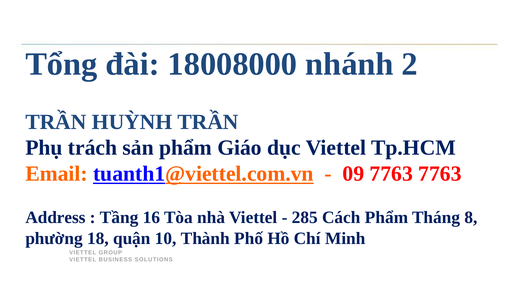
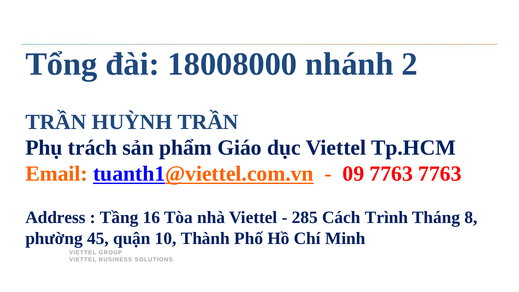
Cách Phẩm: Phẩm -> Trình (387, 218)
18: 18 -> 45 (98, 238)
